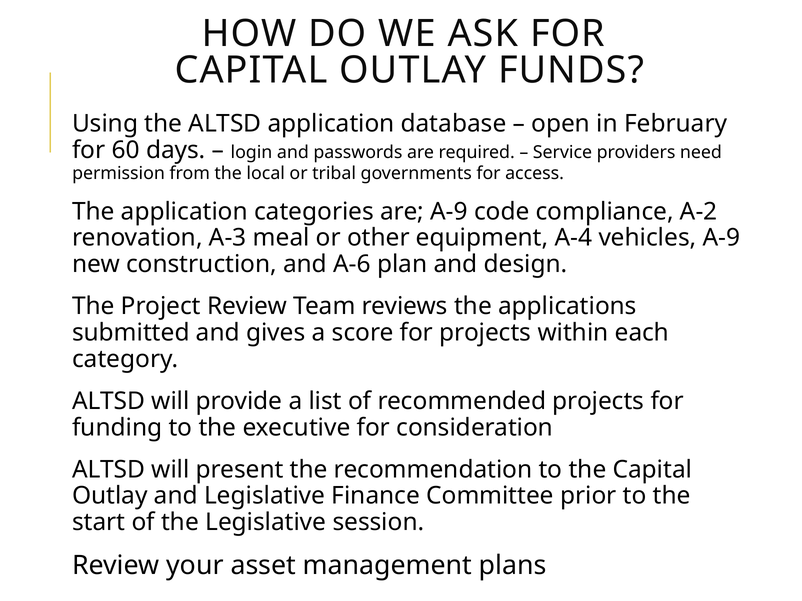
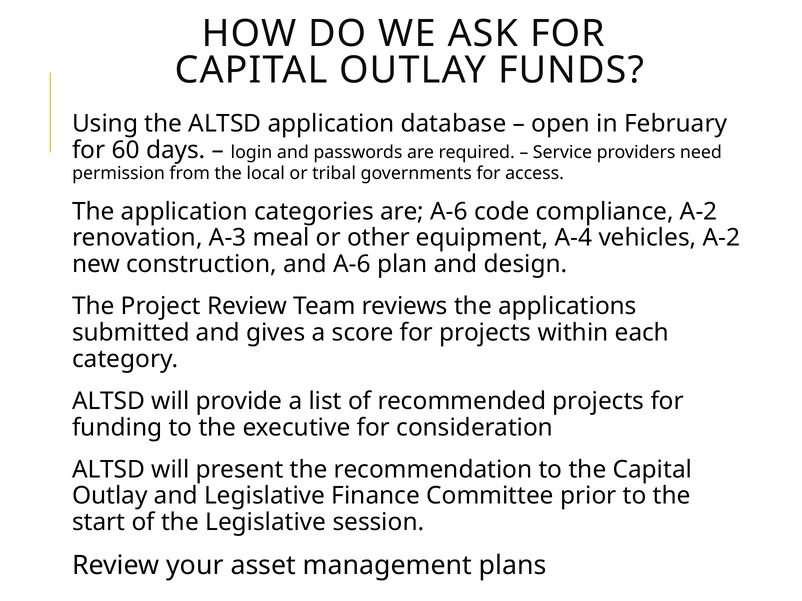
are A-9: A-9 -> A-6 (449, 212)
vehicles A-9: A-9 -> A-2 (721, 238)
